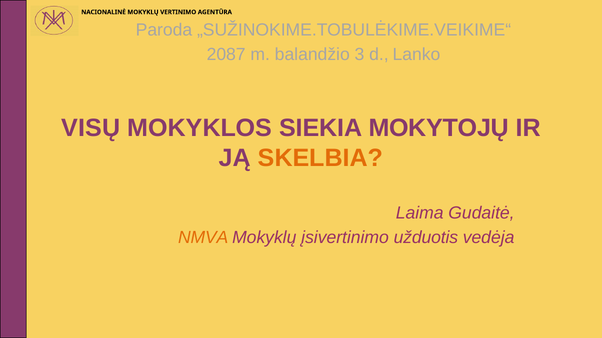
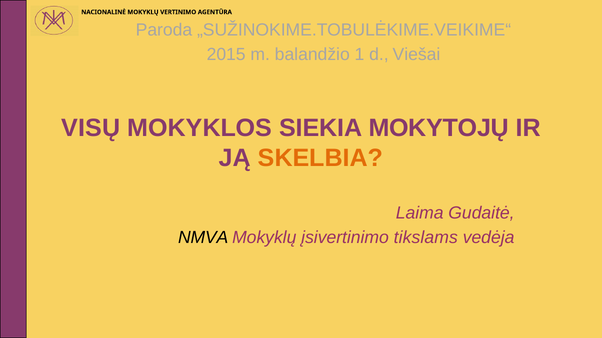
2087: 2087 -> 2015 (226, 55)
3: 3 -> 1 (359, 55)
Lanko: Lanko -> Viešai (416, 55)
NMVA colour: orange -> black (203, 238)
užduotis: užduotis -> tikslams (426, 238)
